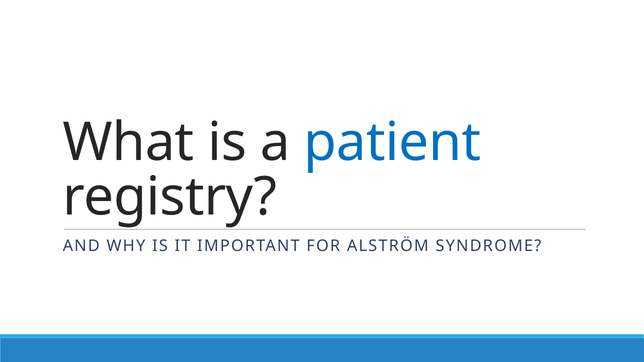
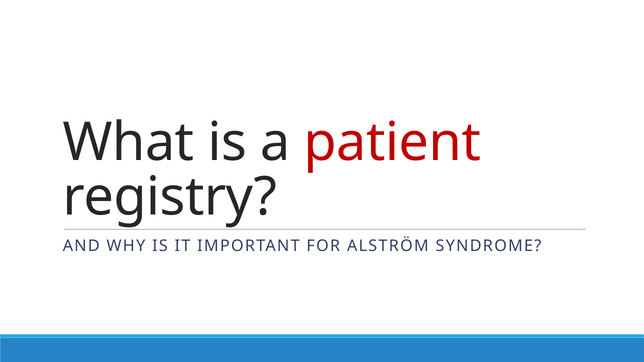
patient colour: blue -> red (392, 143)
